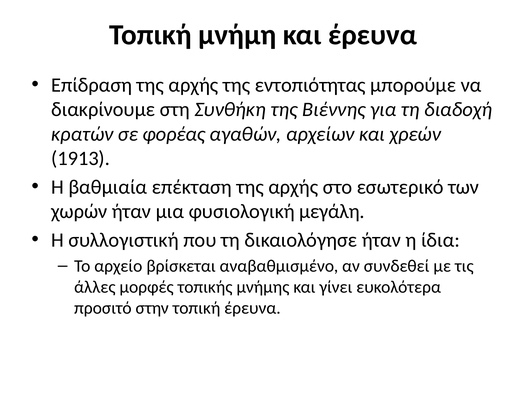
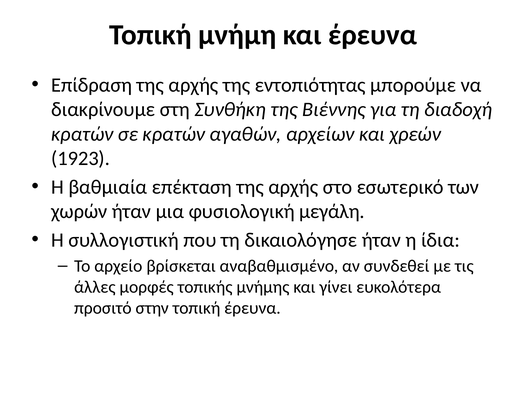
σε φορέας: φορέας -> κρατών (174, 134)
1913: 1913 -> 1923 (81, 158)
